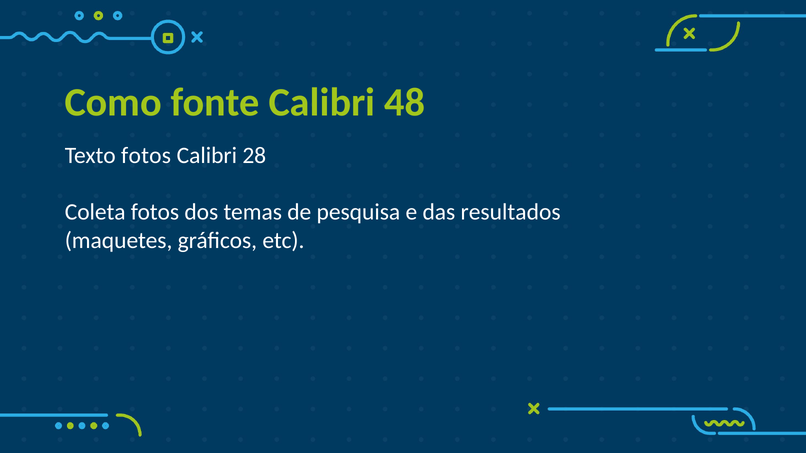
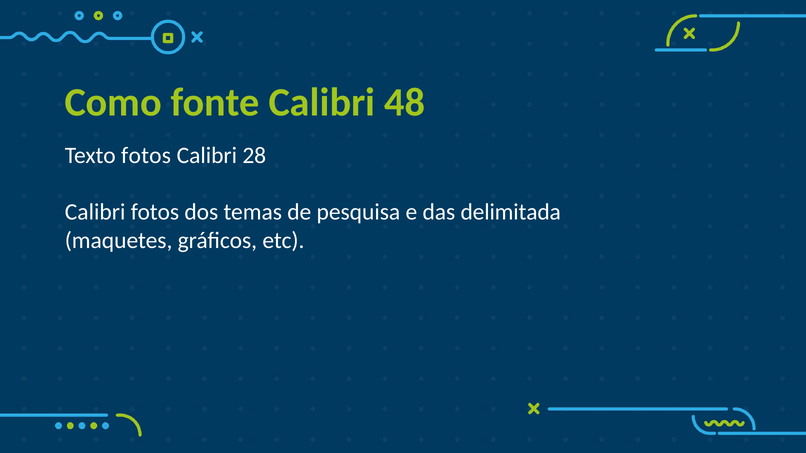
Coleta: Coleta -> Calibri (95, 212)
resultados: resultados -> delimitada (511, 212)
